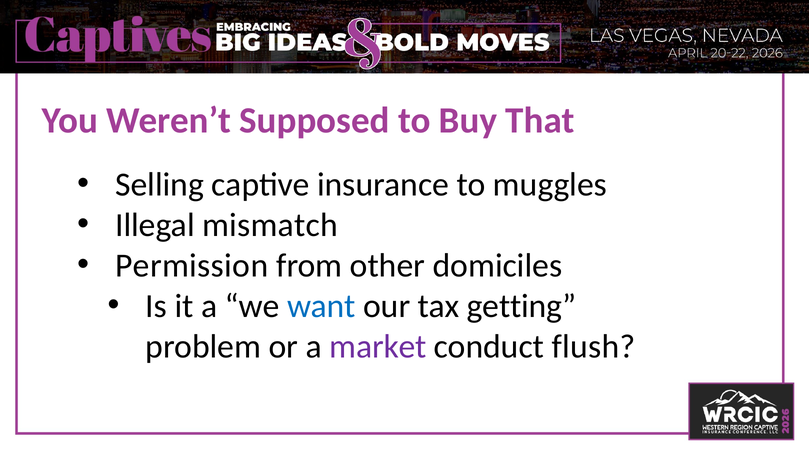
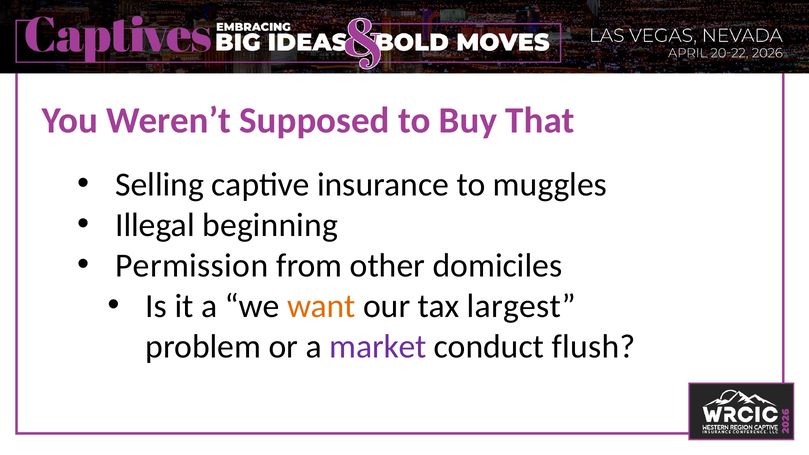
mismatch: mismatch -> beginning (270, 225)
want colour: blue -> orange (321, 306)
getting: getting -> largest (521, 306)
